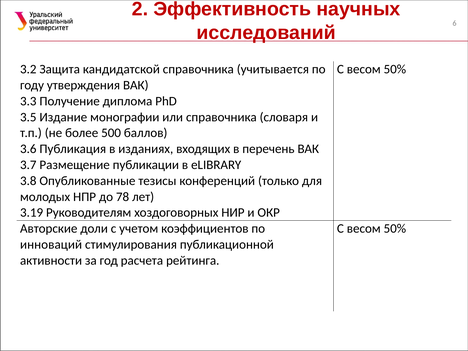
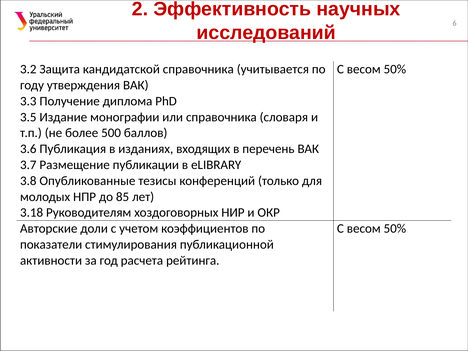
78: 78 -> 85 (123, 197)
3.19: 3.19 -> 3.18 (32, 213)
инноваций: инноваций -> показатели (51, 244)
